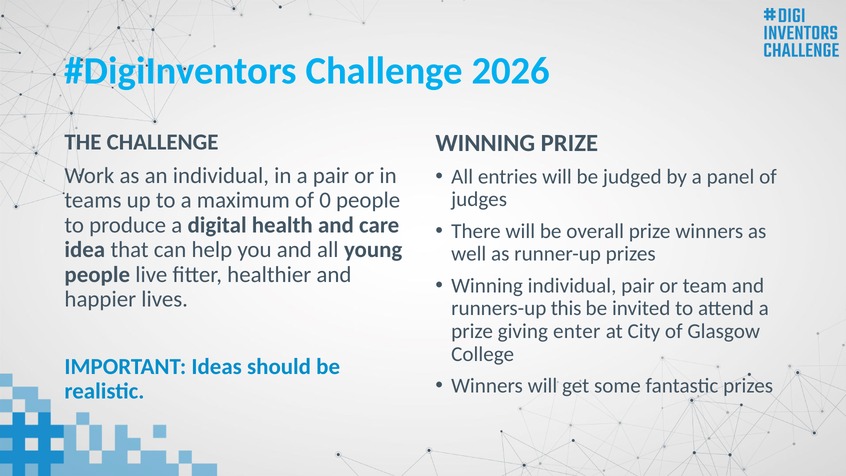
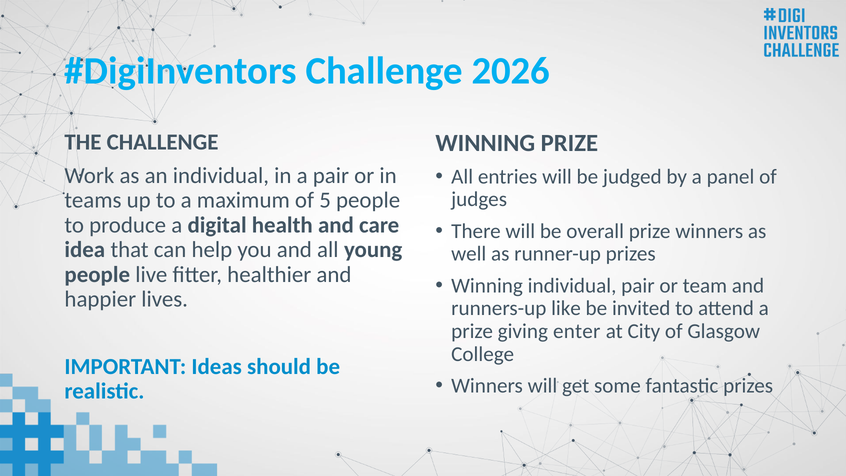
0: 0 -> 5 (325, 200)
this: this -> like (566, 308)
